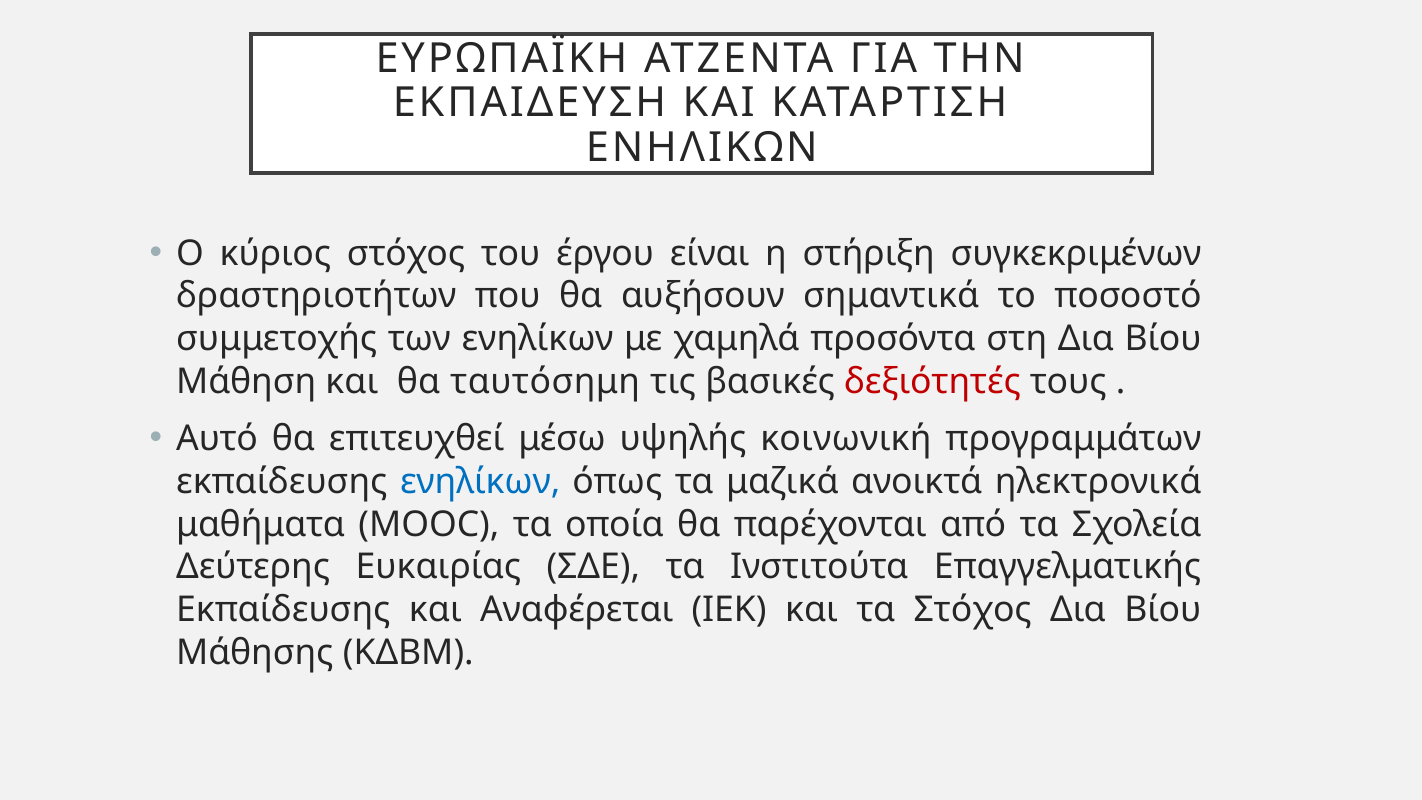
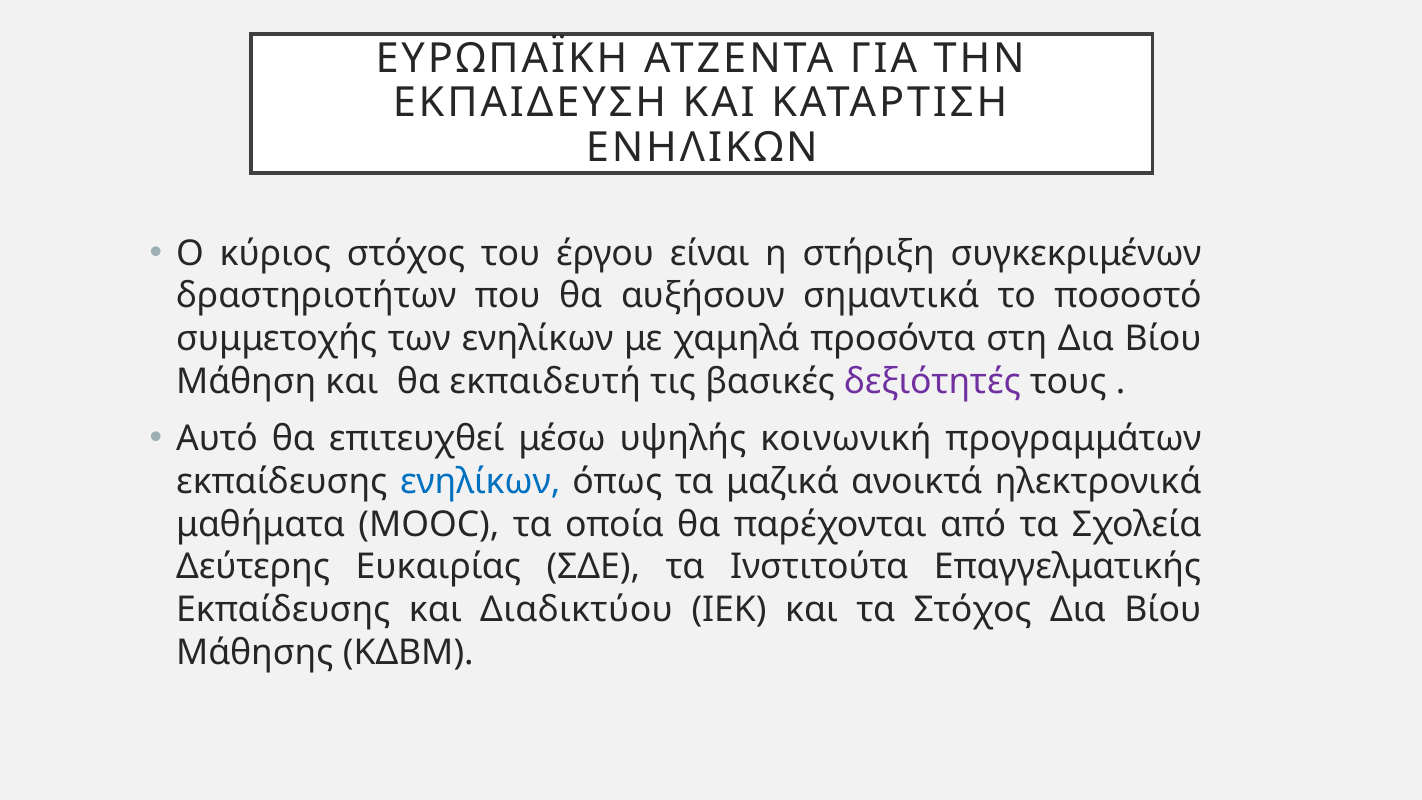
ταυτόσημη: ταυτόσημη -> εκπαιδευτή (545, 382)
δεξιότητές colour: red -> purple (933, 382)
Αναφέρεται: Αναφέρεται -> Διαδικτύου (577, 610)
